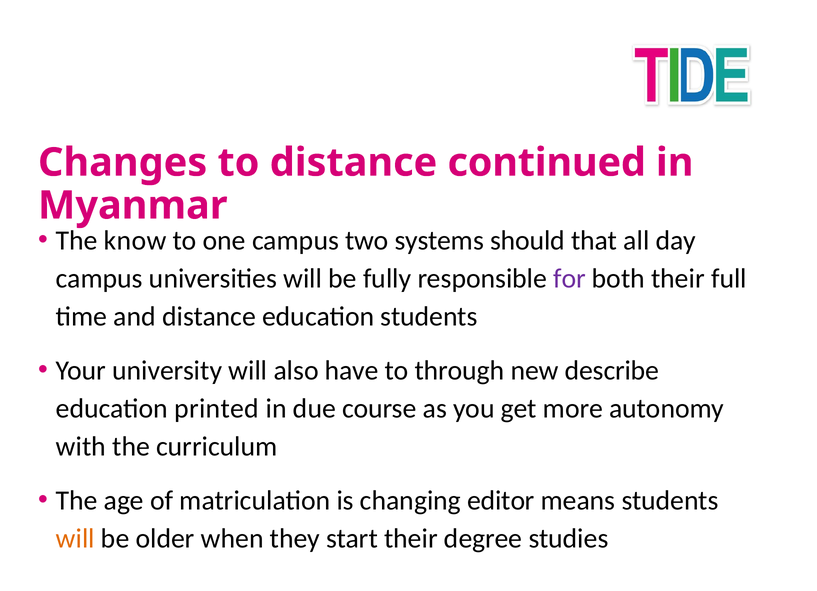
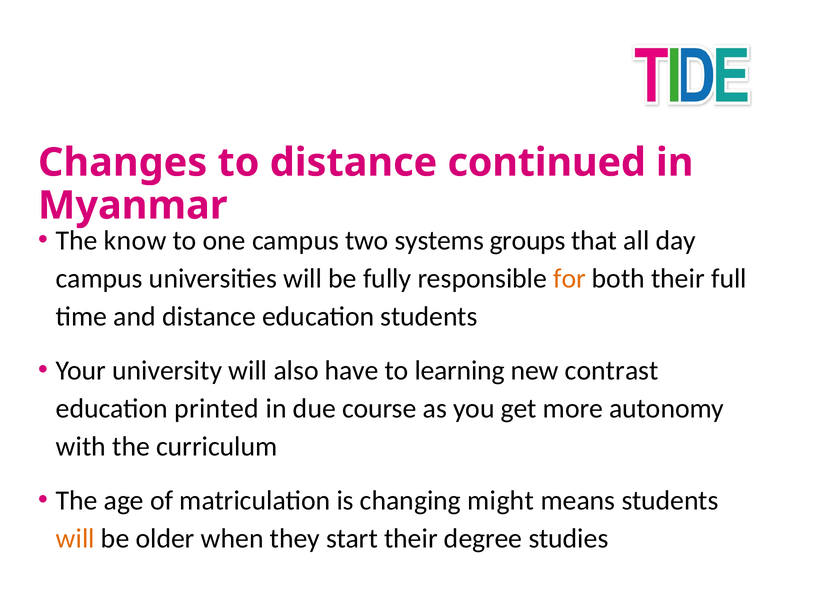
should: should -> groups (528, 240)
for colour: purple -> orange (570, 278)
through: through -> learning (460, 370)
describe: describe -> contrast (612, 370)
editor: editor -> might (501, 500)
